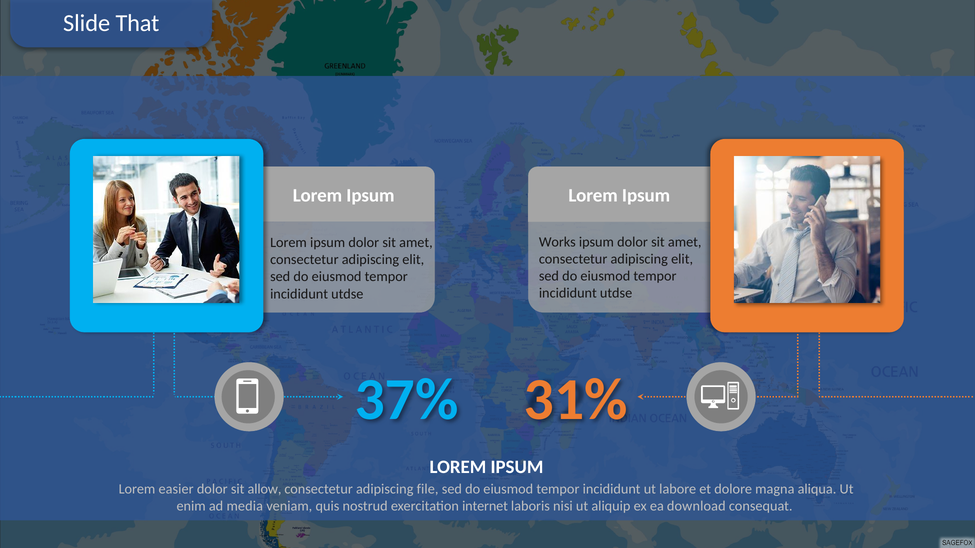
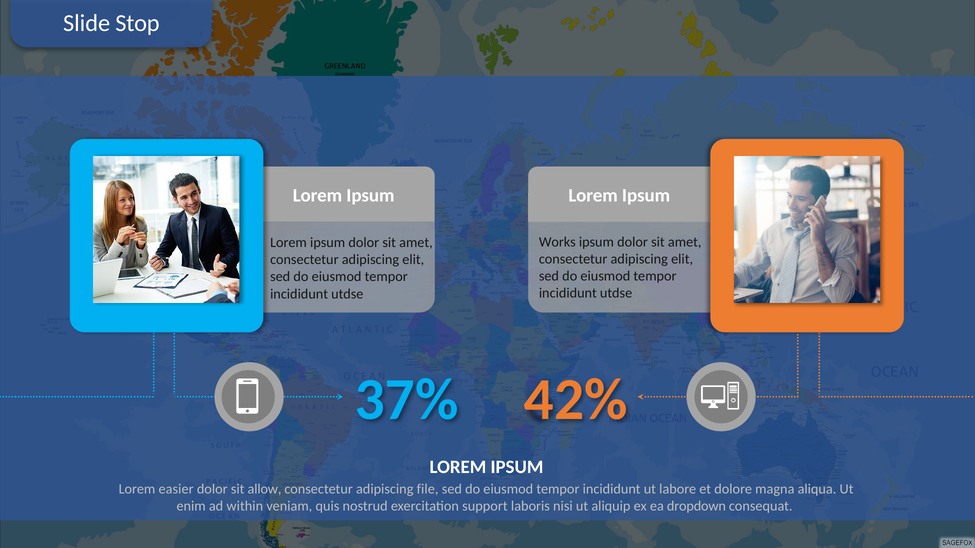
That: That -> Stop (137, 23)
31%: 31% -> 42% (576, 400)
media: media -> within (245, 507)
internet: internet -> support (485, 507)
download: download -> dropdown (696, 507)
